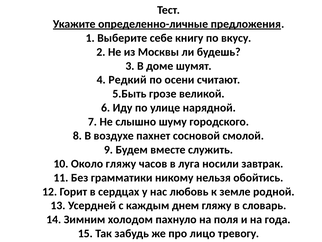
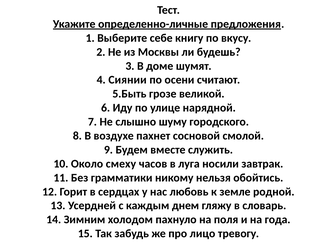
Редкий: Редкий -> Сиянии (128, 80)
Около гляжу: гляжу -> смеху (121, 163)
